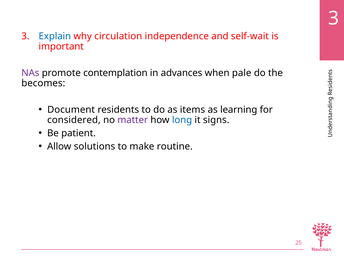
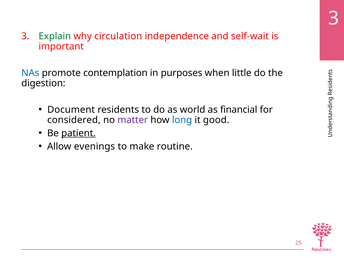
Explain colour: blue -> green (55, 36)
NAs colour: purple -> blue (30, 73)
advances: advances -> purposes (182, 73)
pale: pale -> little (242, 73)
becomes: becomes -> digestion (43, 83)
items: items -> world (193, 110)
learning: learning -> financial (239, 110)
signs: signs -> good (216, 120)
patient underline: none -> present (79, 133)
solutions: solutions -> evenings (95, 146)
